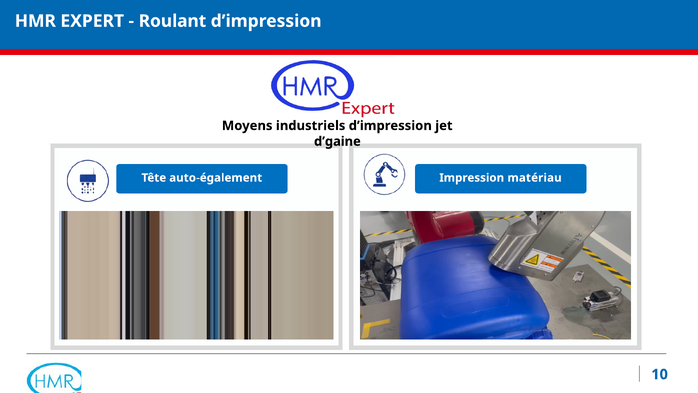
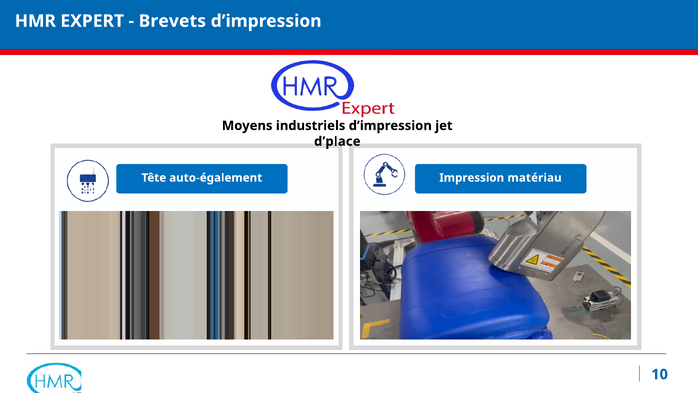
Roulant: Roulant -> Brevets (172, 21)
d’gaine: d’gaine -> d’place (337, 141)
